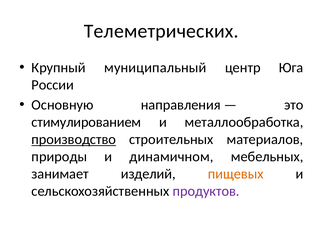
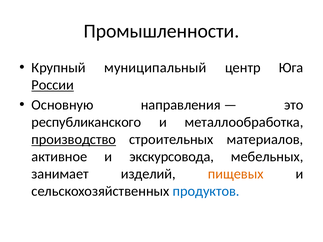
Телеметрических: Телеметрических -> Промышленности (161, 31)
России underline: none -> present (53, 85)
стимулированием: стимулированием -> республиканского (86, 122)
природы: природы -> активное (59, 157)
динамичном: динамичном -> экскурсовода (172, 157)
продуктов colour: purple -> blue (206, 191)
